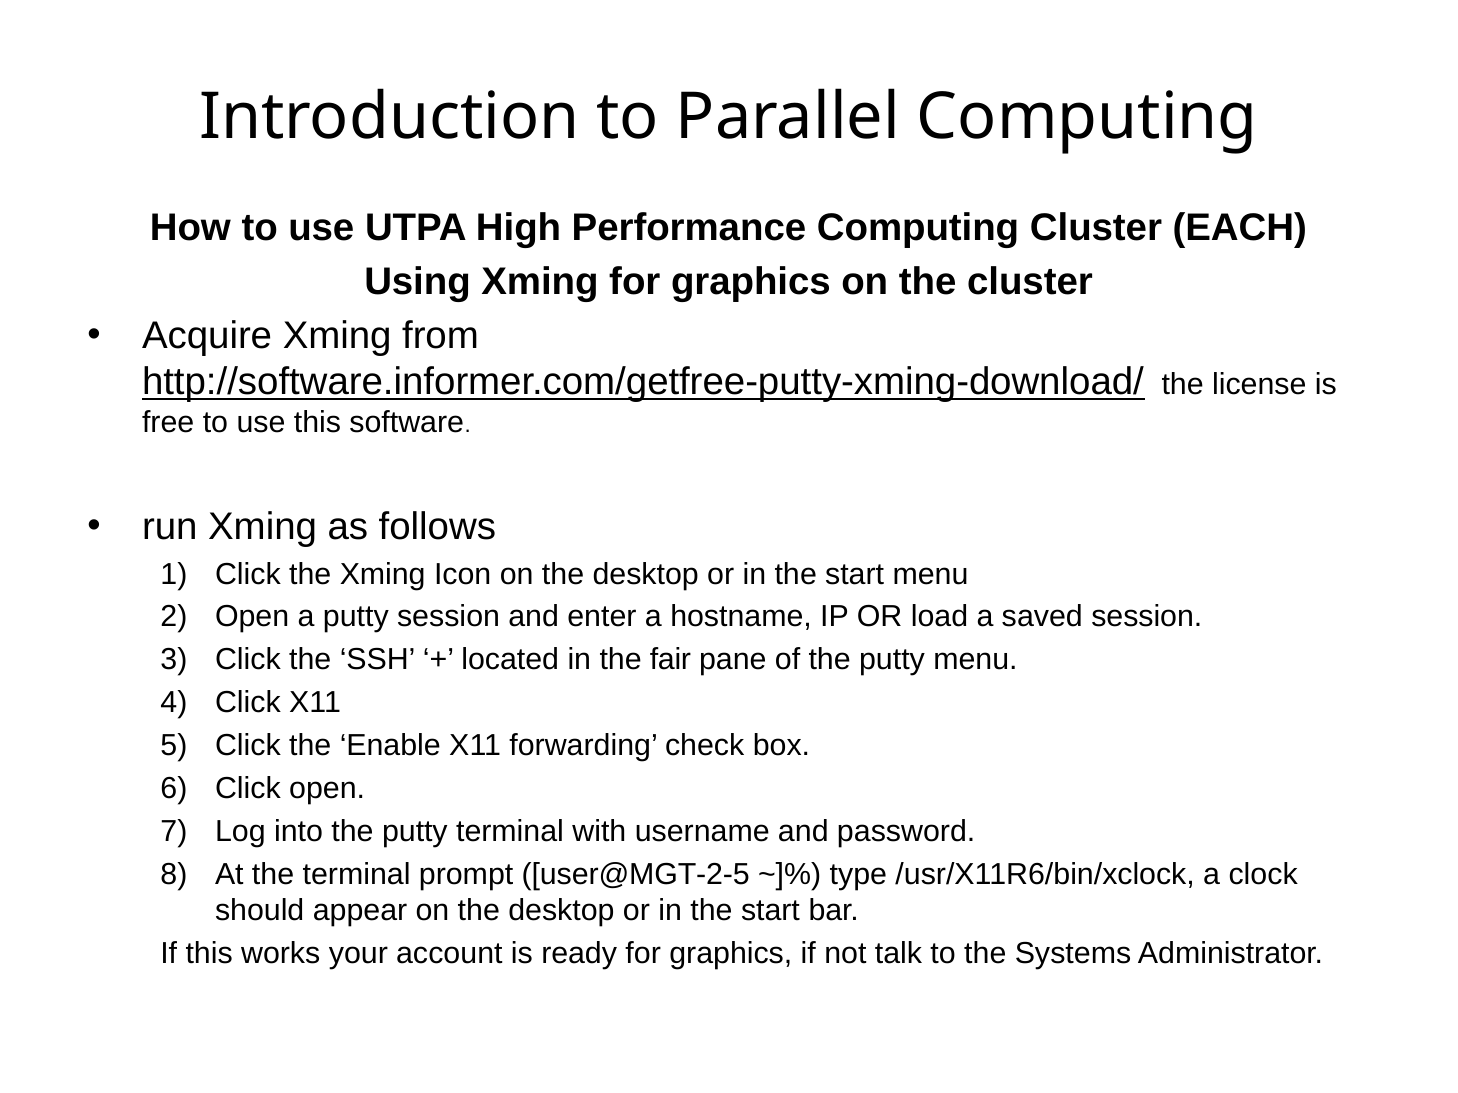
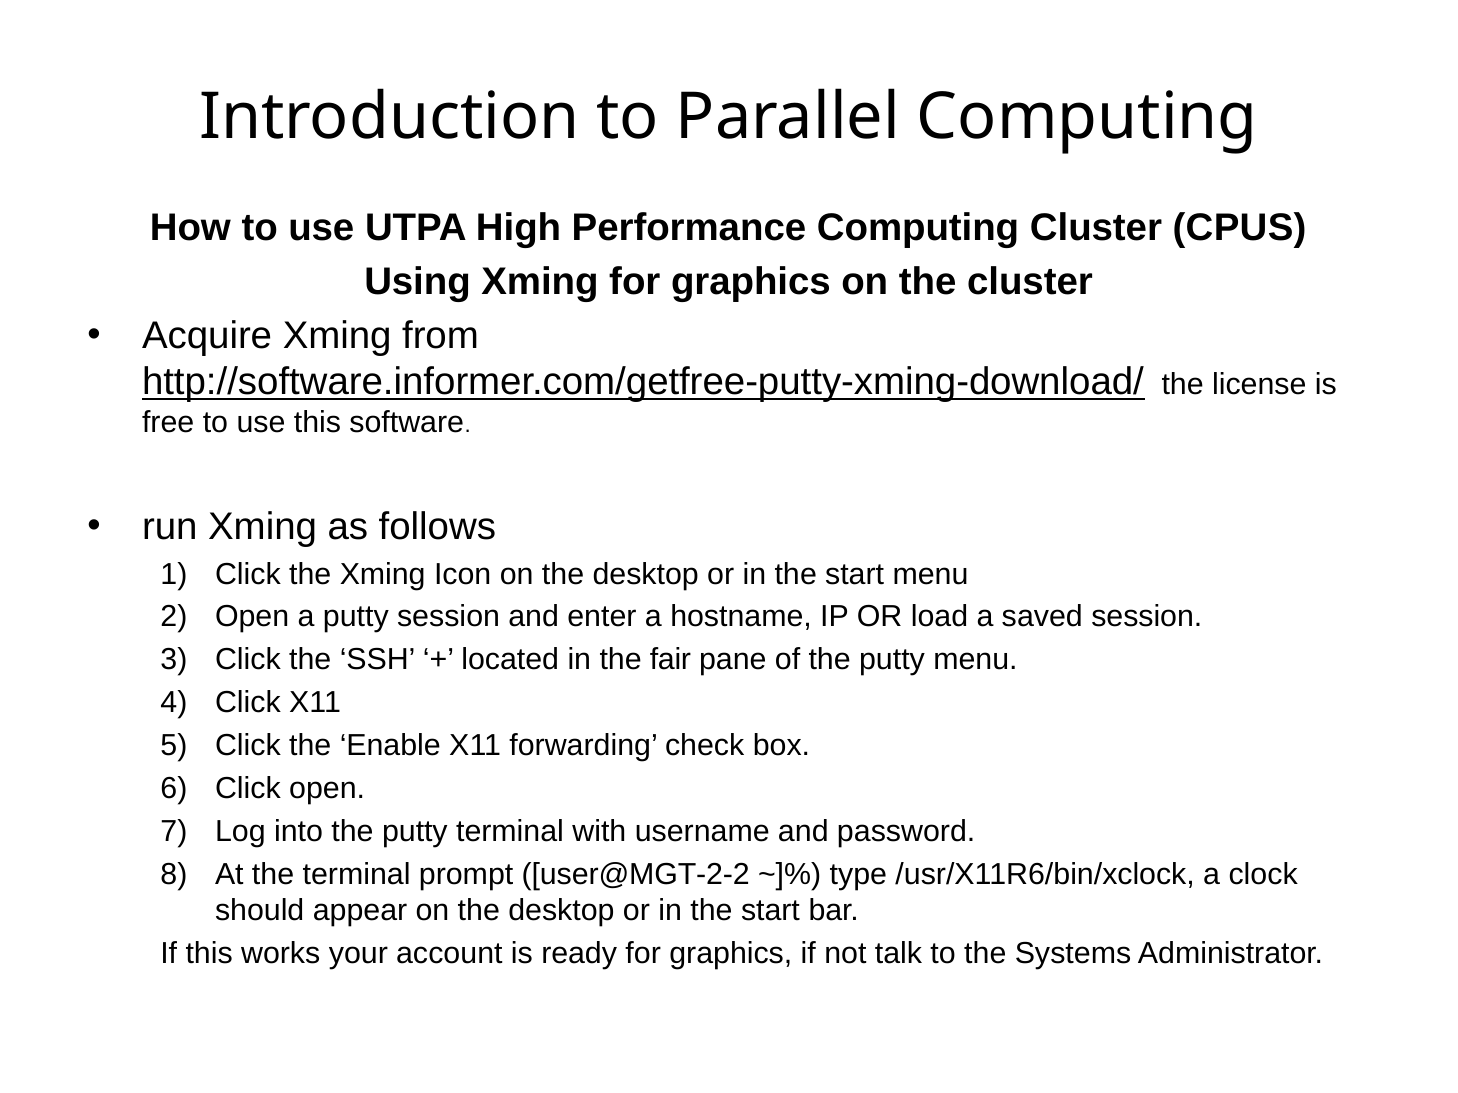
EACH: EACH -> CPUS (1240, 227)
user@MGT-2-5: user@MGT-2-5 -> user@MGT-2-2 (636, 875)
